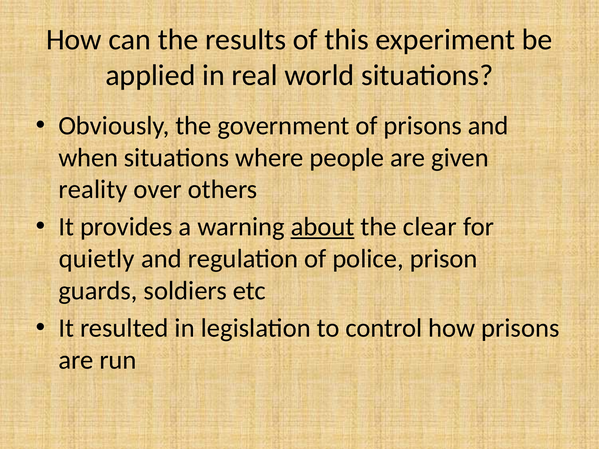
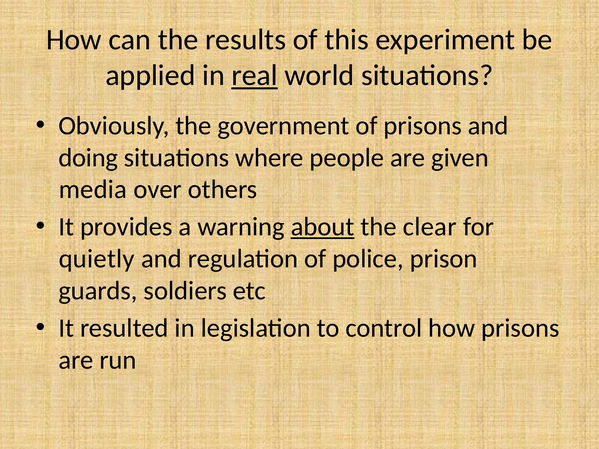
real underline: none -> present (255, 75)
when: when -> doing (88, 158)
reality: reality -> media (93, 190)
